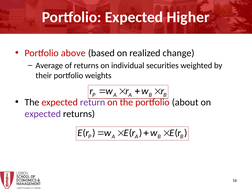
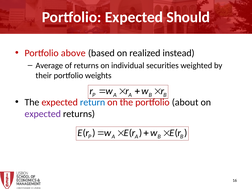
Higher: Higher -> Should (188, 17)
change: change -> instead (179, 53)
return colour: purple -> blue (93, 102)
